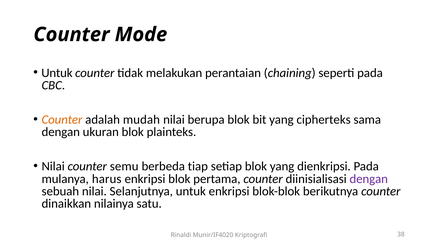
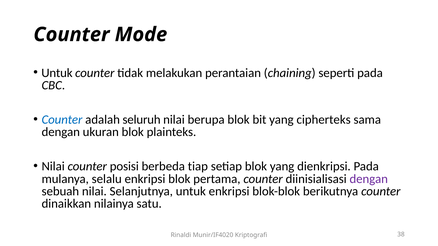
Counter colour: orange -> blue (62, 120)
mudah: mudah -> seluruh (142, 120)
semu: semu -> posisi (124, 167)
harus: harus -> selalu (107, 179)
